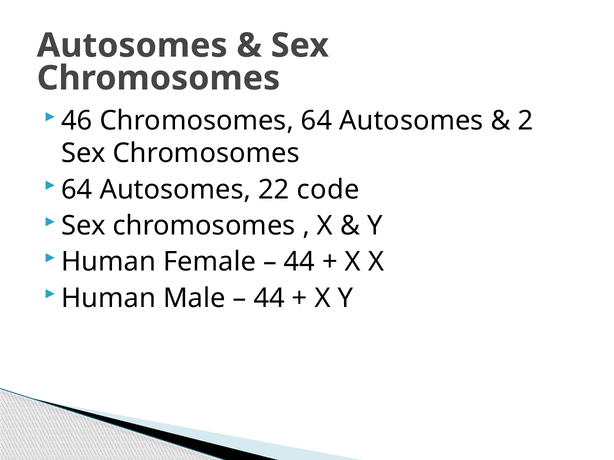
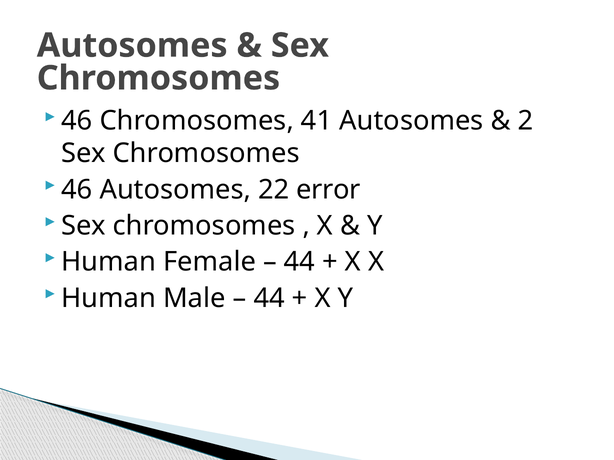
Chromosomes 64: 64 -> 41 (317, 121)
64: 64 -> 46 (77, 190)
code: code -> error (328, 190)
